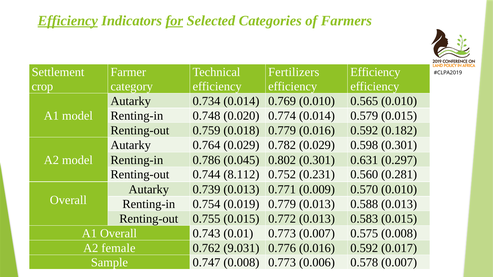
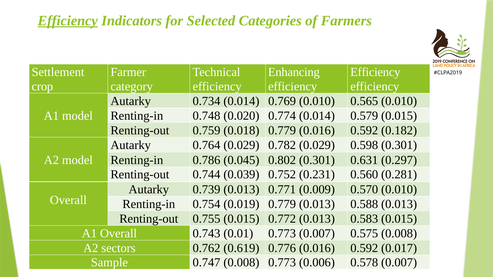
for underline: present -> none (174, 21)
Fertilizers: Fertilizers -> Enhancing (294, 72)
8.112: 8.112 -> 0.039 (241, 175)
female: female -> sectors (118, 248)
9.031: 9.031 -> 0.619 (241, 248)
